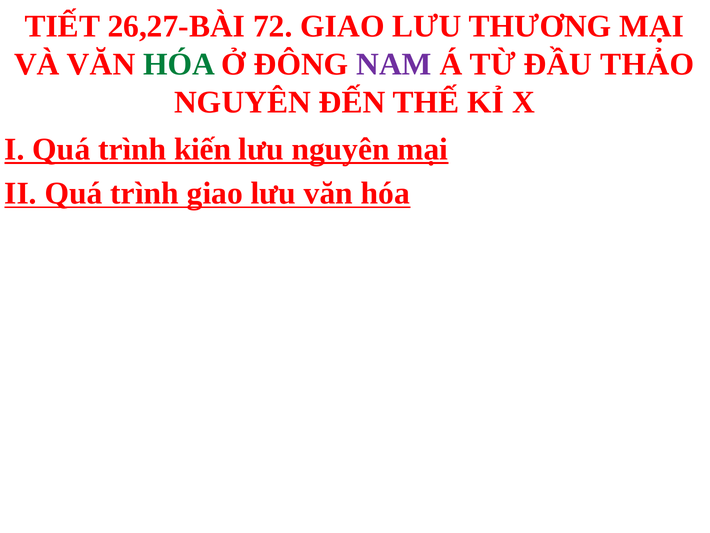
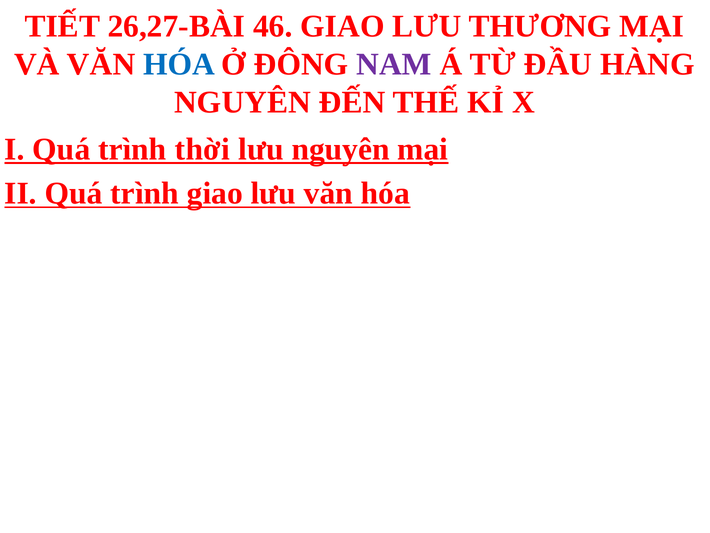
72: 72 -> 46 (273, 26)
HÓA colour: green -> blue (179, 64)
THẢO: THẢO -> HÀNG (647, 64)
kiến: kiến -> thời (202, 149)
